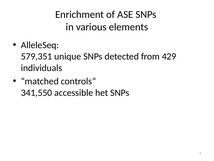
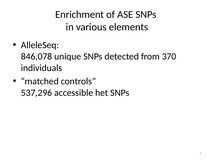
579,351: 579,351 -> 846,078 (37, 56)
429: 429 -> 370 (169, 56)
341,550: 341,550 -> 537,296 (37, 92)
